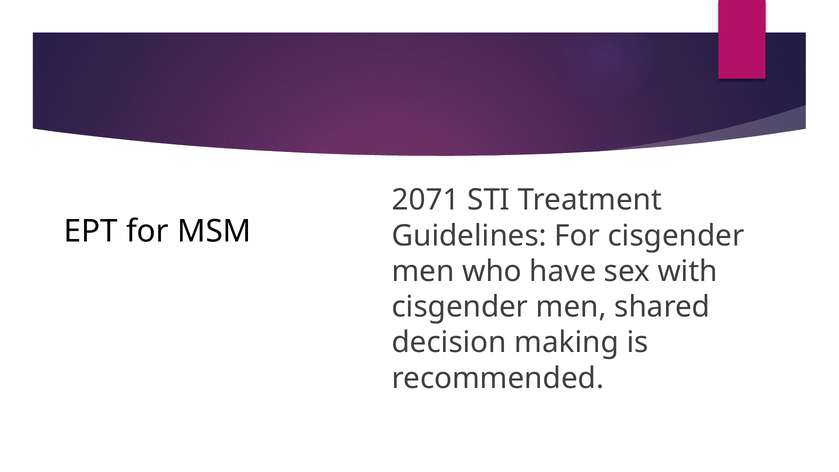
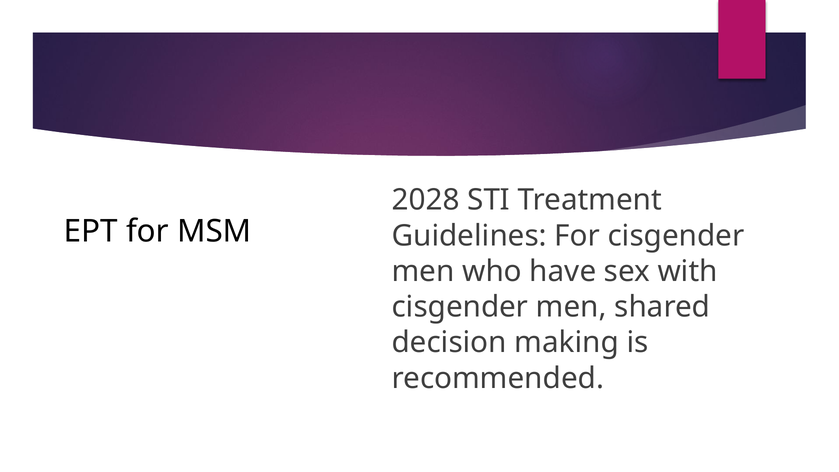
2071: 2071 -> 2028 (426, 200)
